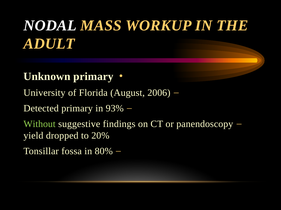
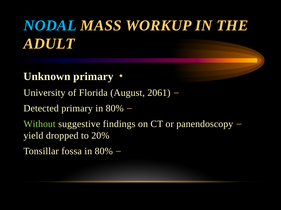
NODAL colour: white -> light blue (50, 26)
2006: 2006 -> 2061 (159, 93)
primary in 93%: 93% -> 80% (115, 109)
